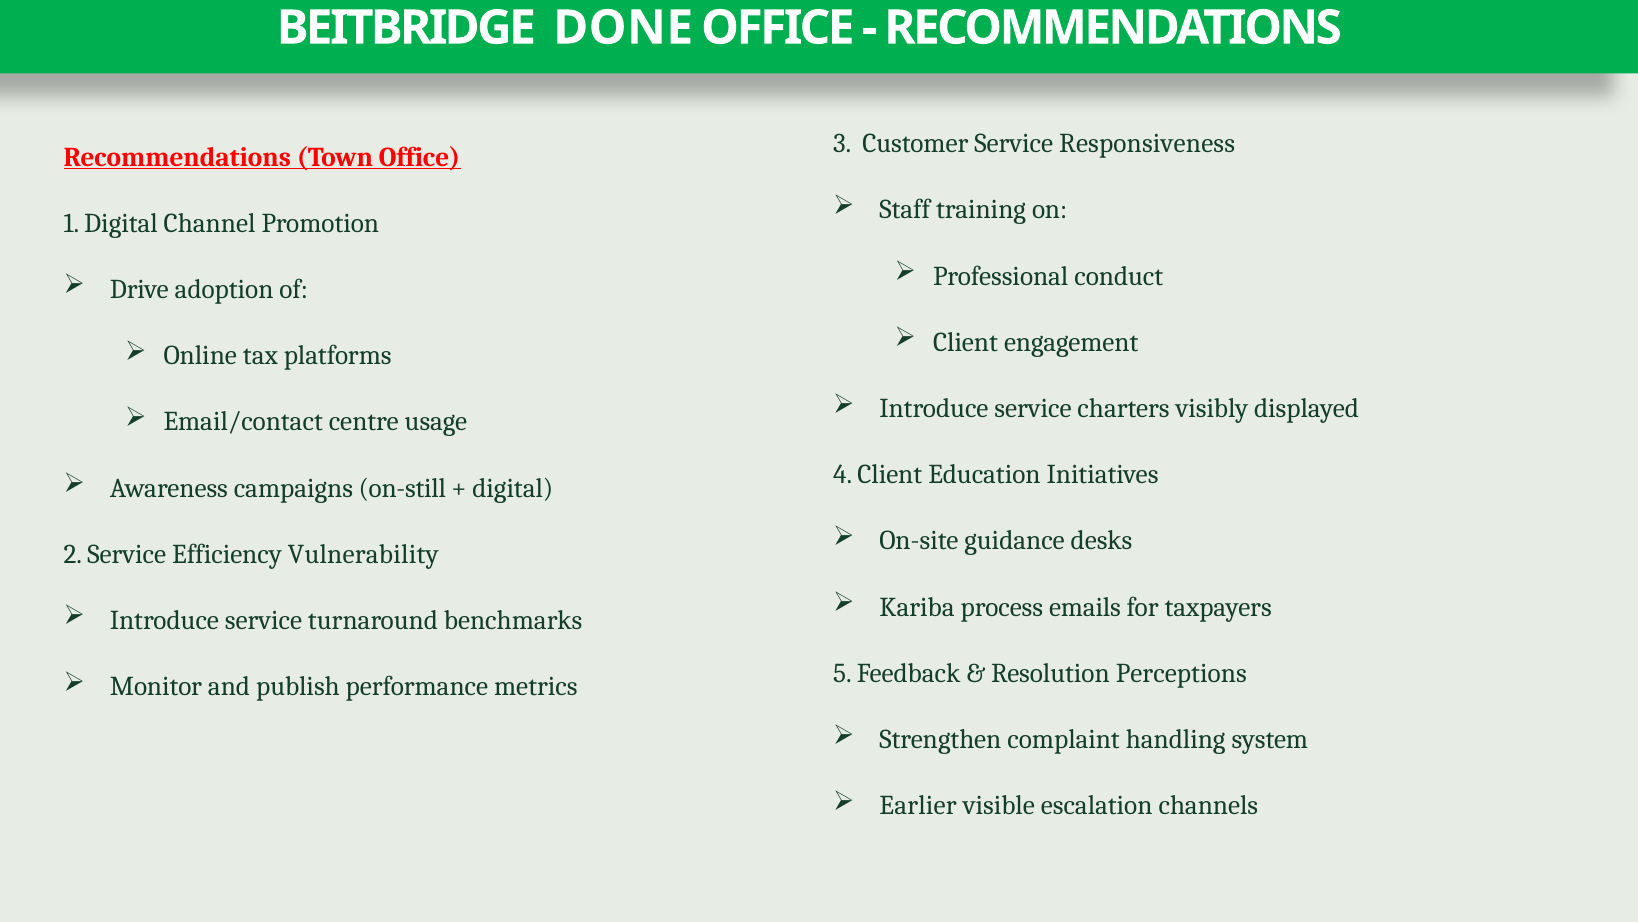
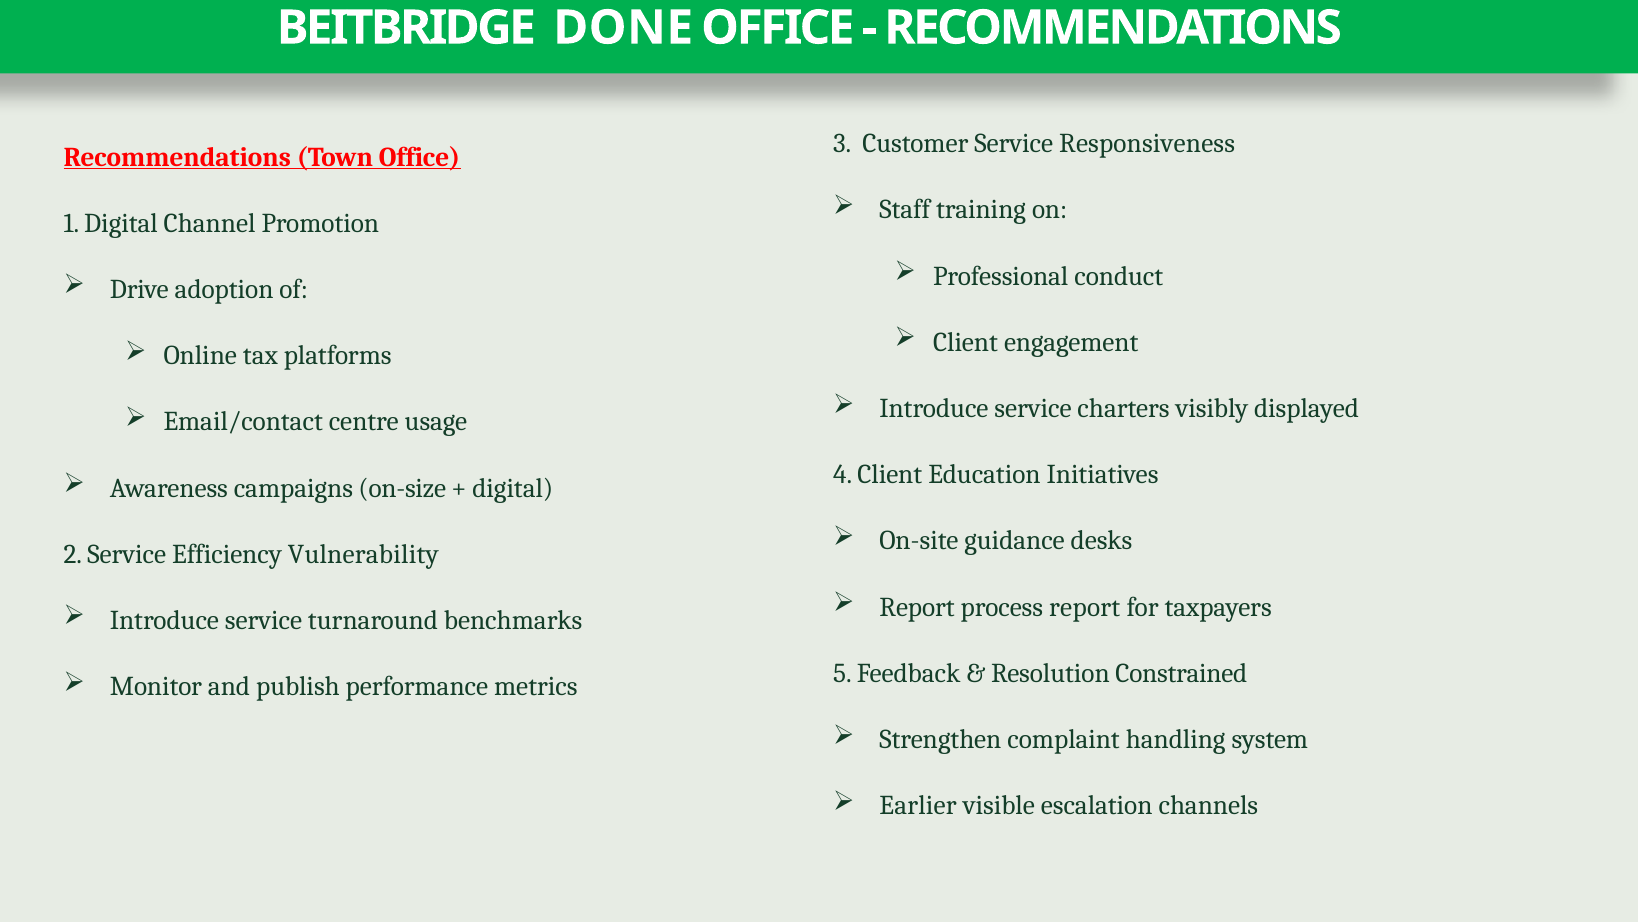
on-still: on-still -> on-size (402, 488)
Kariba: Kariba -> Report (917, 607)
process emails: emails -> report (1085, 607)
Perceptions: Perceptions -> Constrained (1181, 673)
